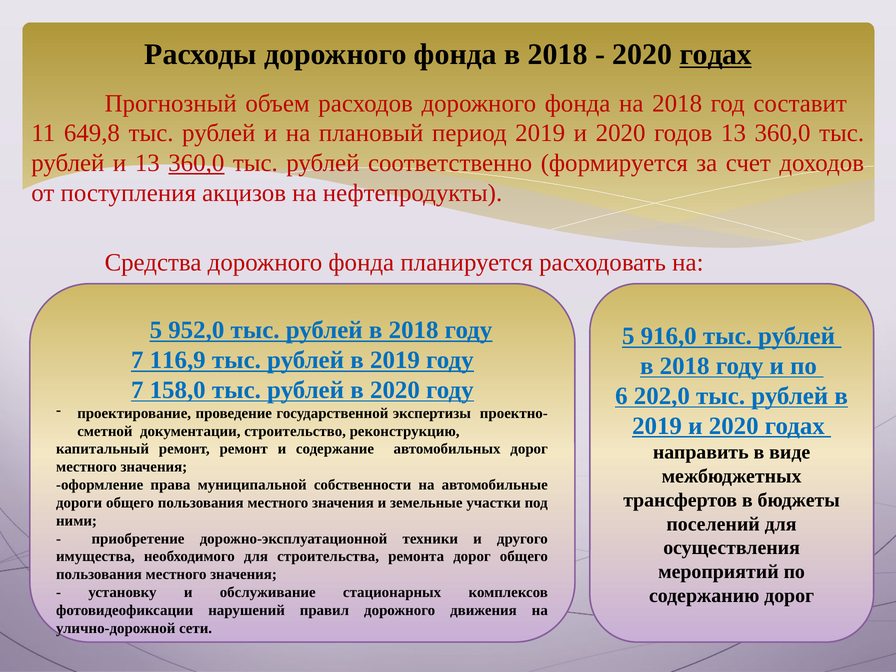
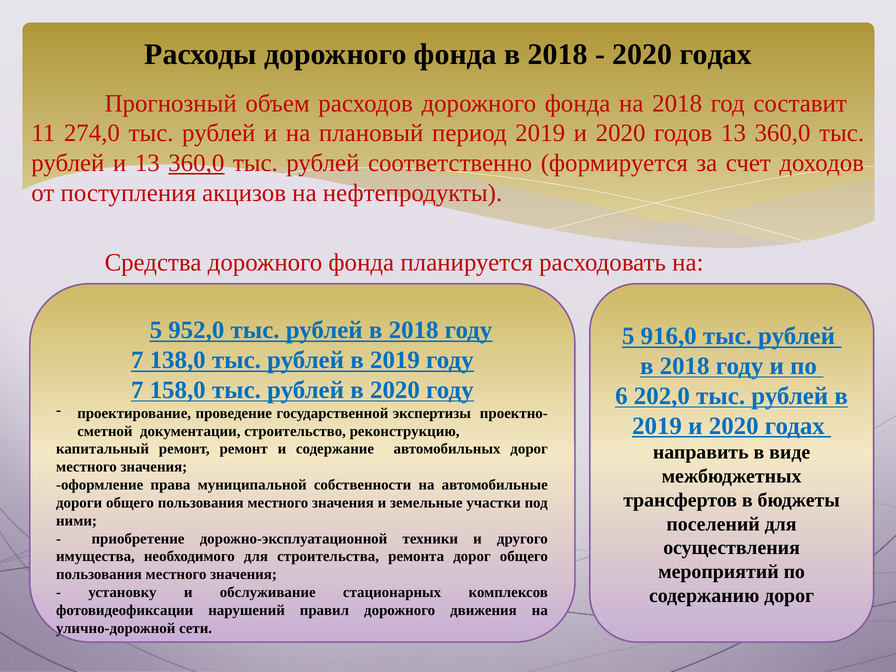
годах underline: present -> none (716, 54)
649,8: 649,8 -> 274,0 (92, 133)
116,9: 116,9 -> 138,0 (178, 360)
